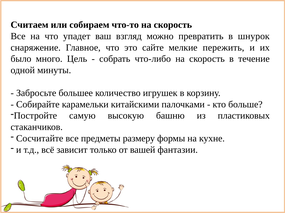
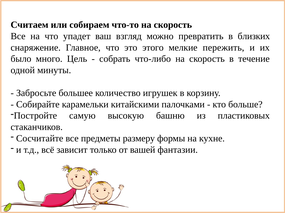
шнурок: шнурок -> близких (254, 36)
сайте: сайте -> этого (153, 48)
